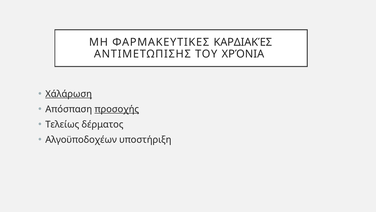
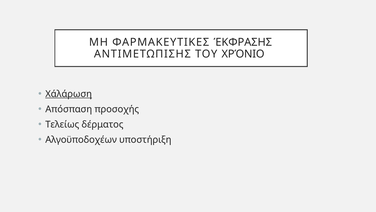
ΚΑΡΔΙΑΚΈΣ: ΚΑΡΔΙΑΚΈΣ -> ΈΚΦΡΑΣΗΣ (243, 42)
ΧΡΌΝΙΑ: ΧΡΌΝΙΑ -> ΧΡΌΝΙΟ (243, 54)
προσοχής underline: present -> none (117, 109)
